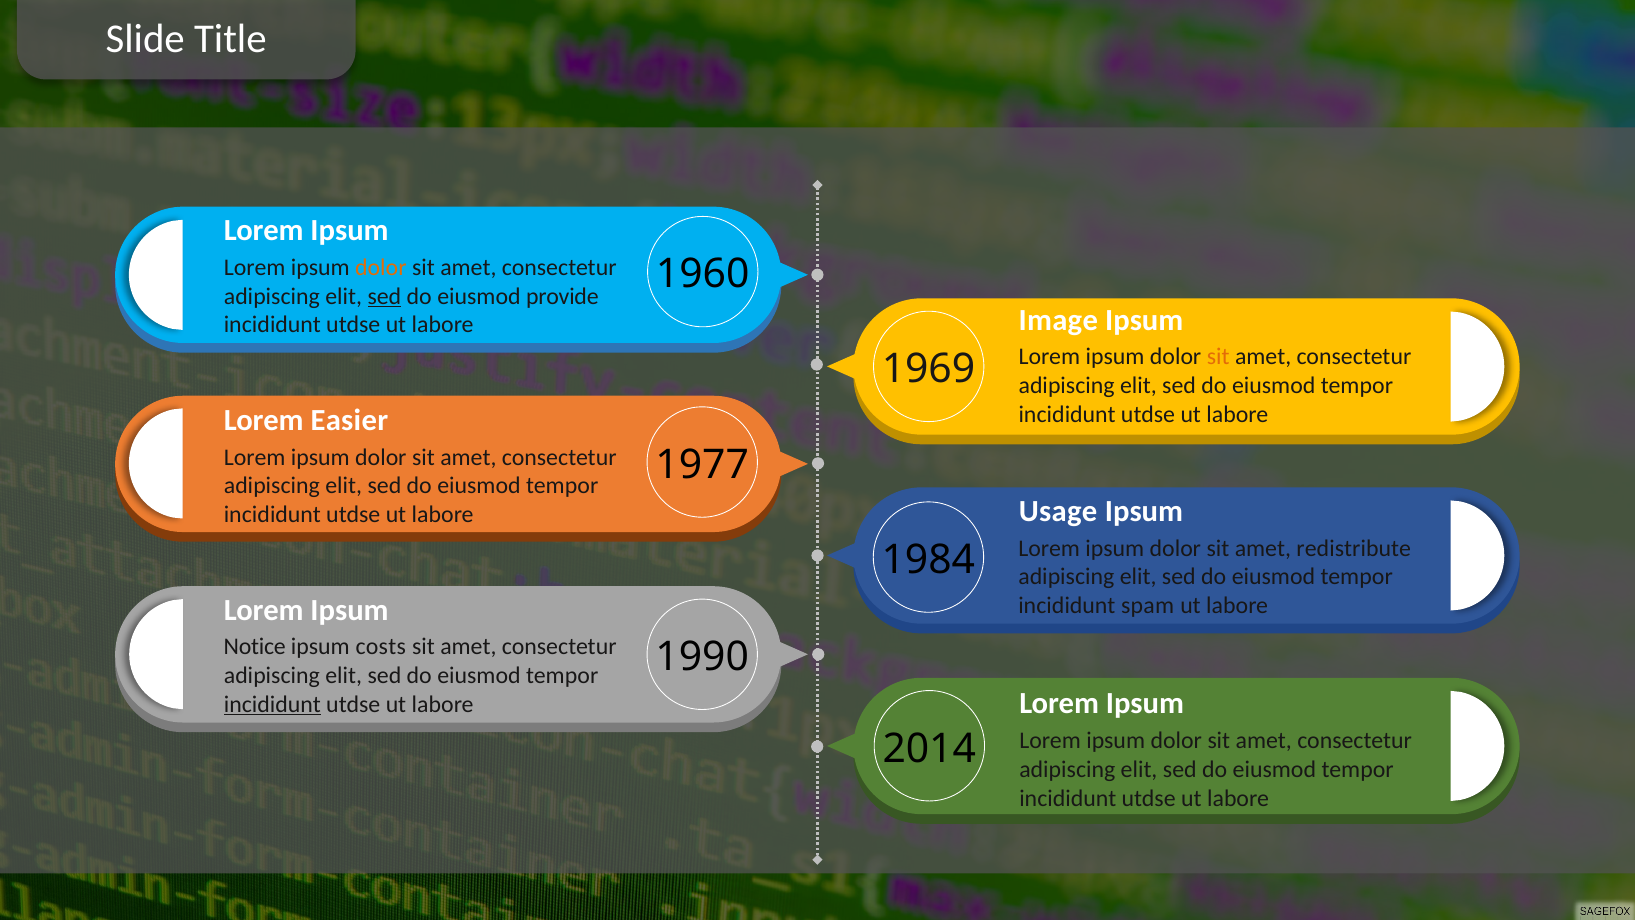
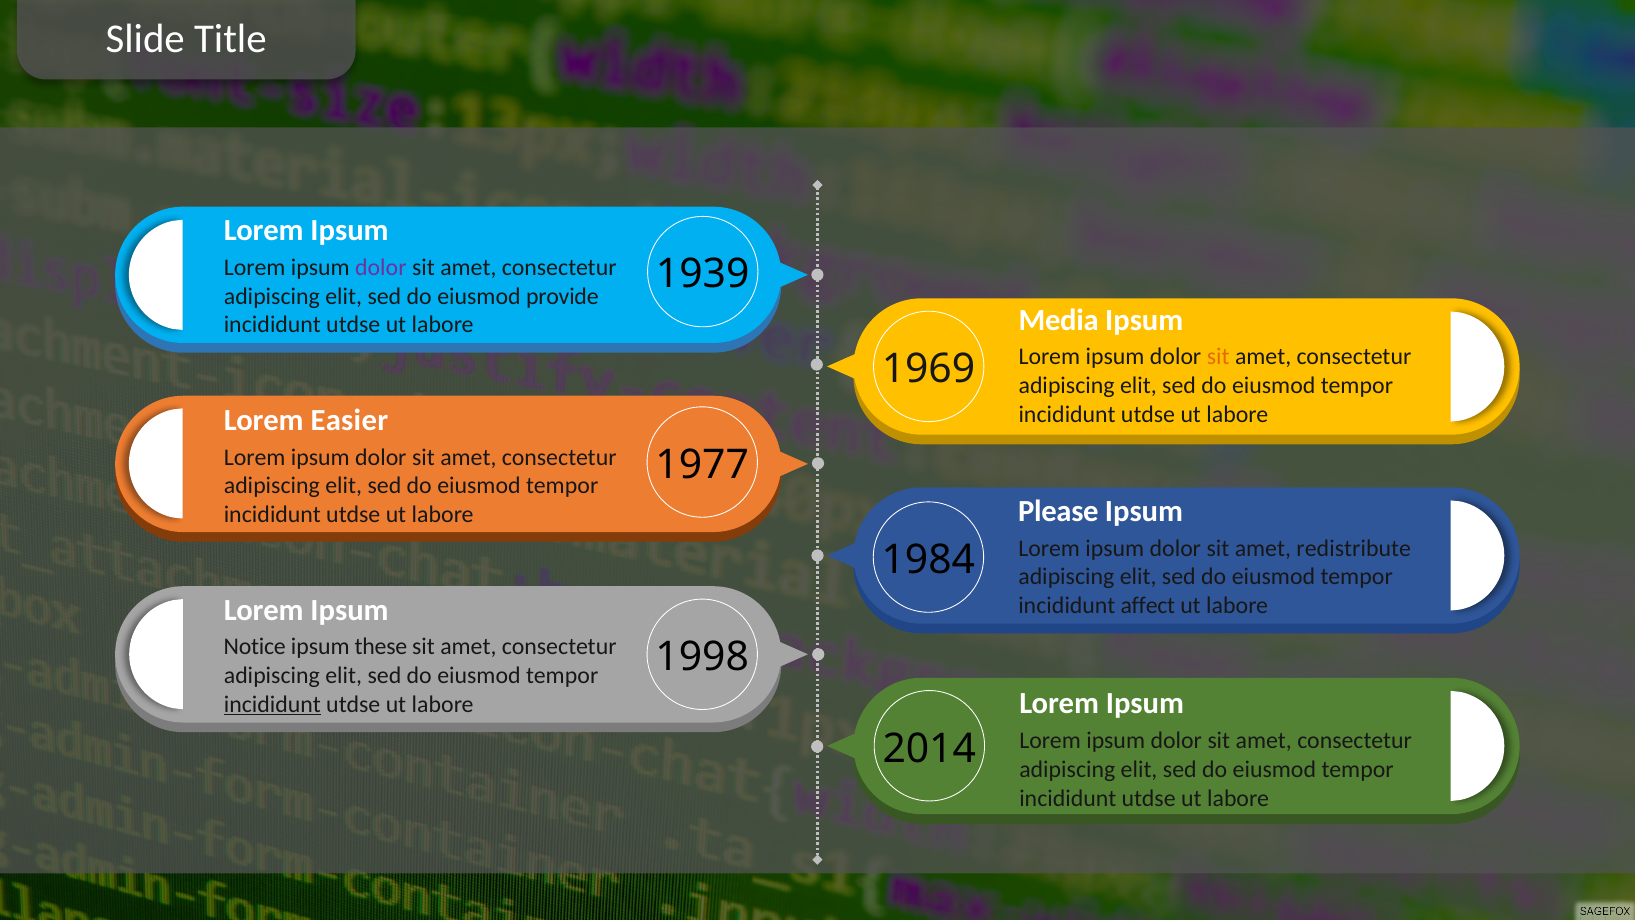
dolor colour: orange -> purple (381, 267)
1960: 1960 -> 1939 (703, 274)
sed underline: present -> none (384, 296)
Image: Image -> Media (1059, 320)
Usage: Usage -> Please (1058, 511)
spam: spam -> affect (1148, 605)
costs: costs -> these (381, 647)
1990: 1990 -> 1998 (702, 657)
